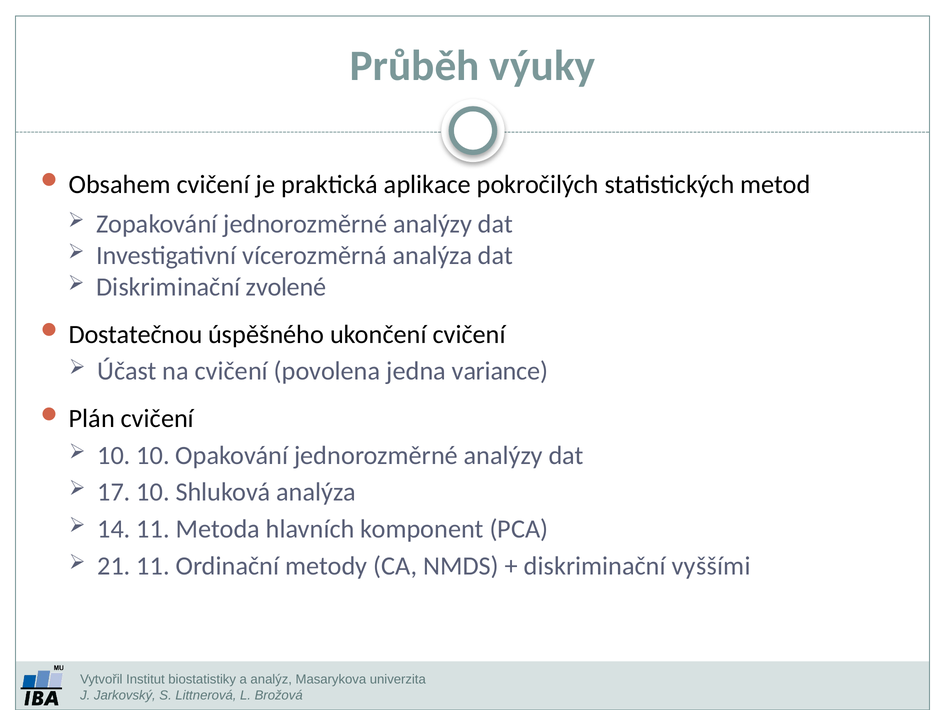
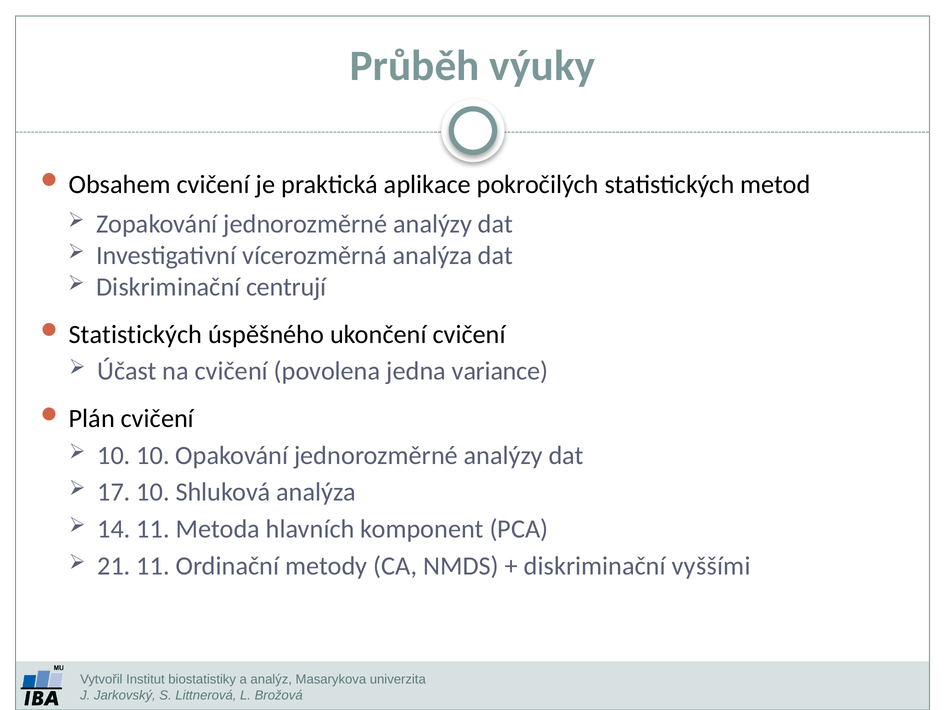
zvolené: zvolené -> centrují (286, 287)
Dostatečnou: Dostatečnou -> Statistických (136, 334)
